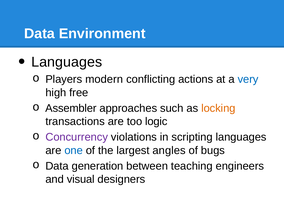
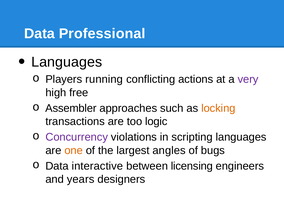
Environment: Environment -> Professional (102, 34)
modern: modern -> running (104, 79)
very colour: blue -> purple (248, 79)
one colour: blue -> orange (74, 150)
generation: generation -> interactive (97, 166)
teaching: teaching -> licensing (192, 166)
visual: visual -> years (81, 179)
